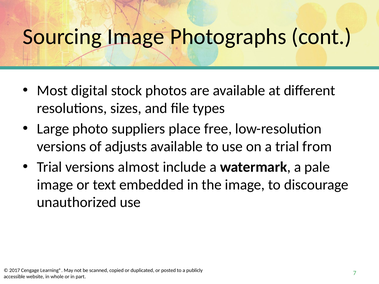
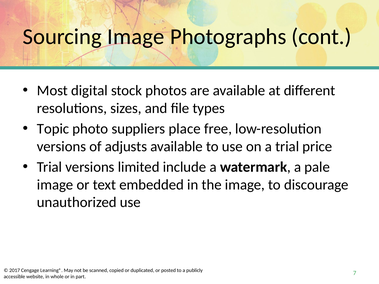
Large: Large -> Topic (53, 129)
from: from -> price (317, 147)
almost: almost -> limited (139, 167)
